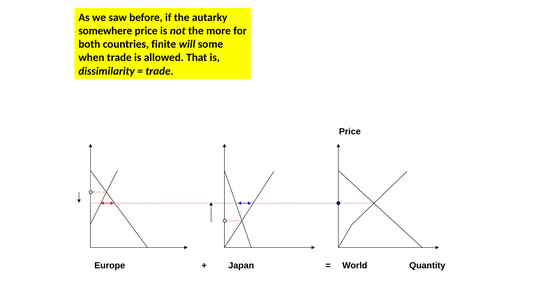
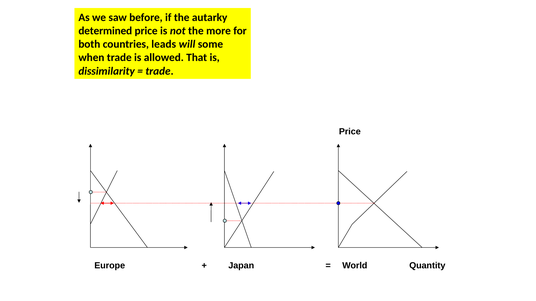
somewhere: somewhere -> determined (105, 31)
finite: finite -> leads (164, 44)
